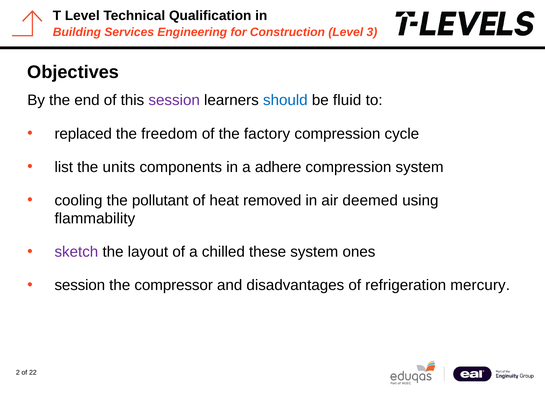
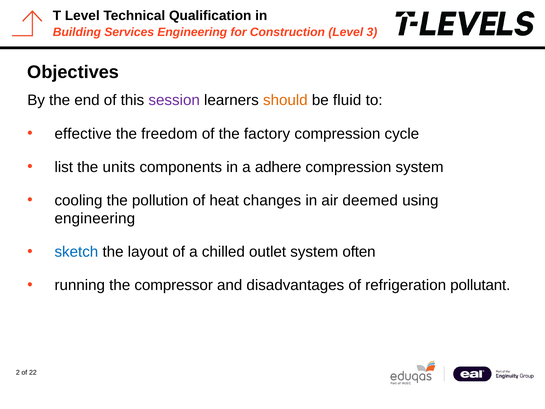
should colour: blue -> orange (285, 100)
replaced: replaced -> effective (83, 134)
pollutant: pollutant -> pollution (160, 200)
removed: removed -> changes (272, 200)
flammability: flammability -> engineering (95, 218)
sketch colour: purple -> blue (76, 252)
these: these -> outlet (268, 252)
ones: ones -> often (359, 252)
session: session -> running (80, 285)
mercury: mercury -> pollutant (480, 285)
